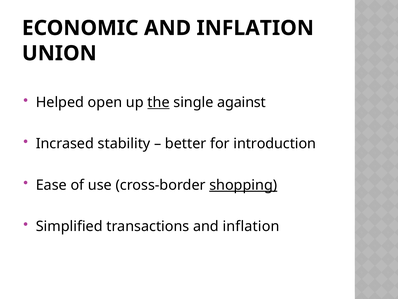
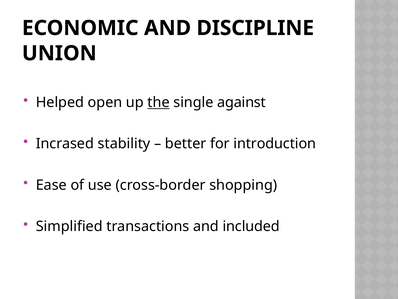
ECONOMIC AND INFLATION: INFLATION -> DISCIPLINE (255, 28)
shopping underline: present -> none (243, 185)
transactions and inflation: inflation -> included (251, 226)
